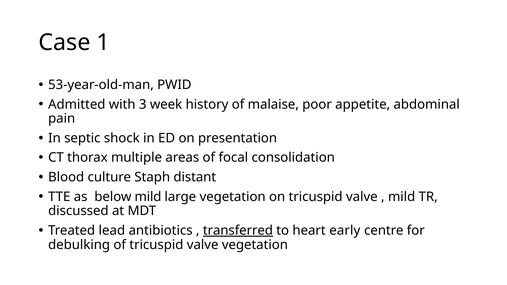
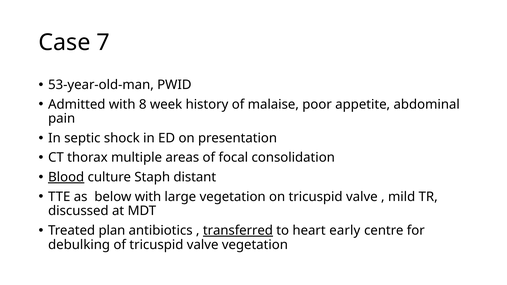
1: 1 -> 7 (103, 43)
3: 3 -> 8 (143, 104)
Blood underline: none -> present (66, 177)
below mild: mild -> with (148, 197)
lead: lead -> plan (112, 231)
